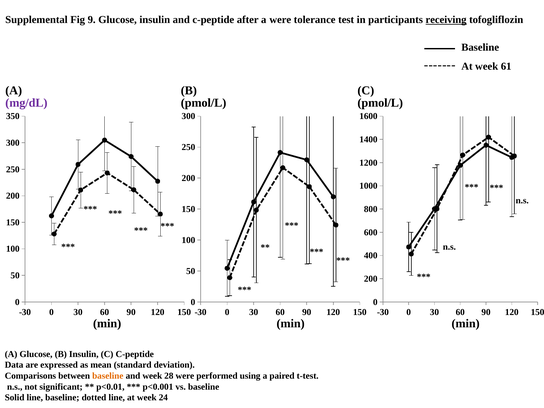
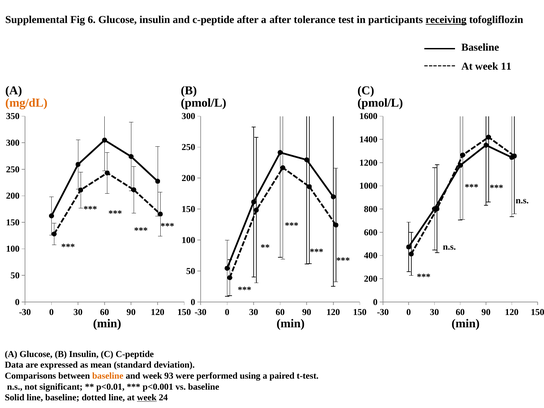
9: 9 -> 6 (92, 20)
a were: were -> after (280, 20)
61: 61 -> 11 (506, 66)
mg/dL colour: purple -> orange (26, 103)
28: 28 -> 93 (169, 376)
week underline: none -> present (147, 398)
